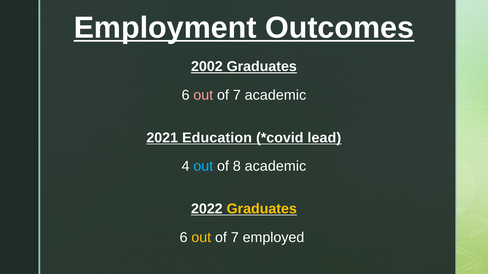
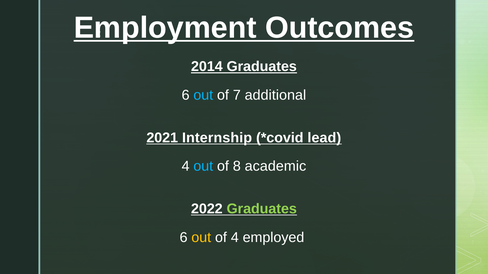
2002: 2002 -> 2014 (207, 67)
out colour: pink -> light blue (203, 95)
7 academic: academic -> additional (275, 95)
Education: Education -> Internship (217, 138)
Graduates colour: yellow -> light green (262, 209)
7: 7 -> 4 (235, 238)
